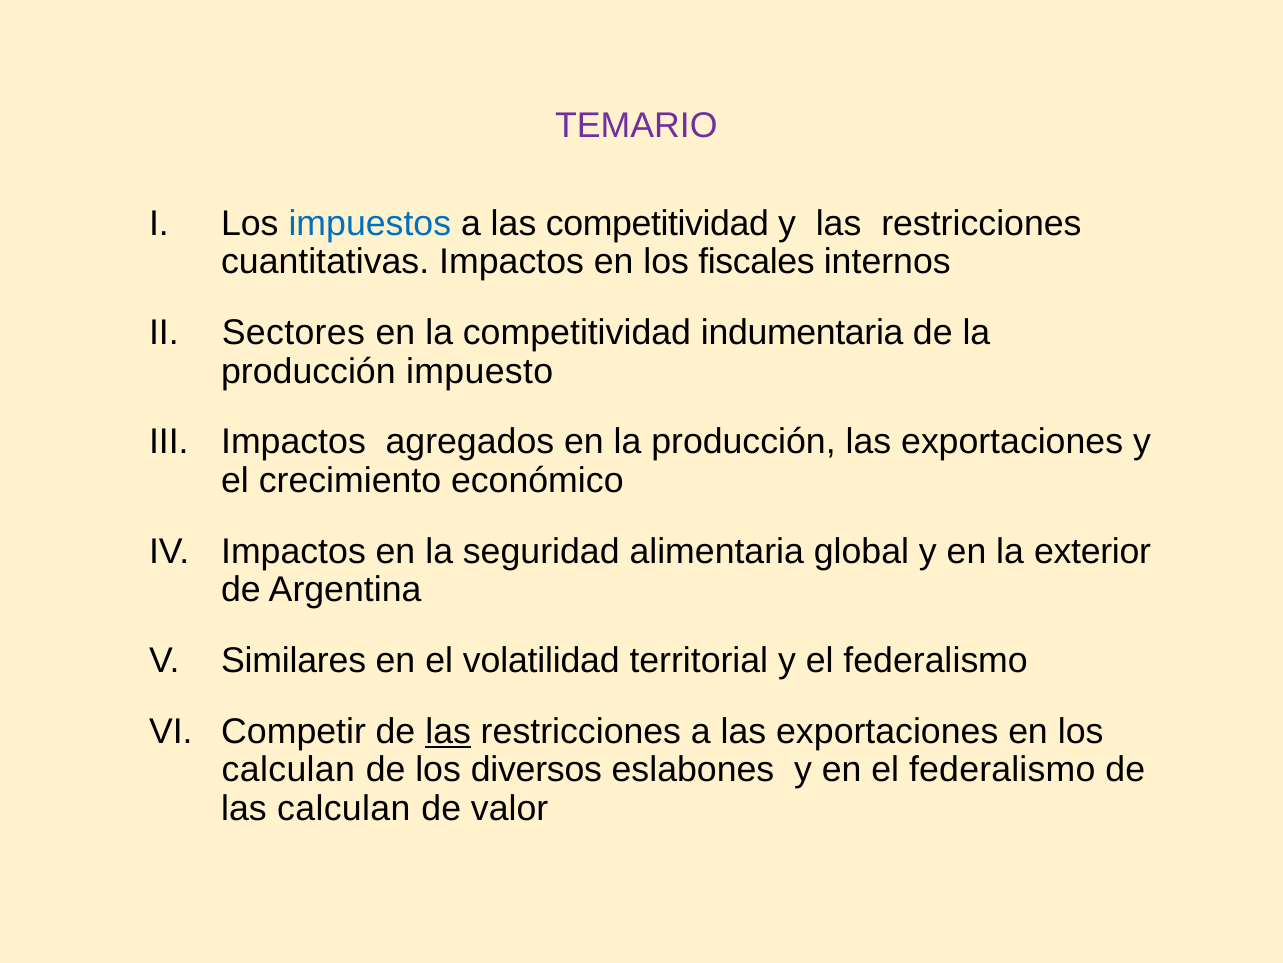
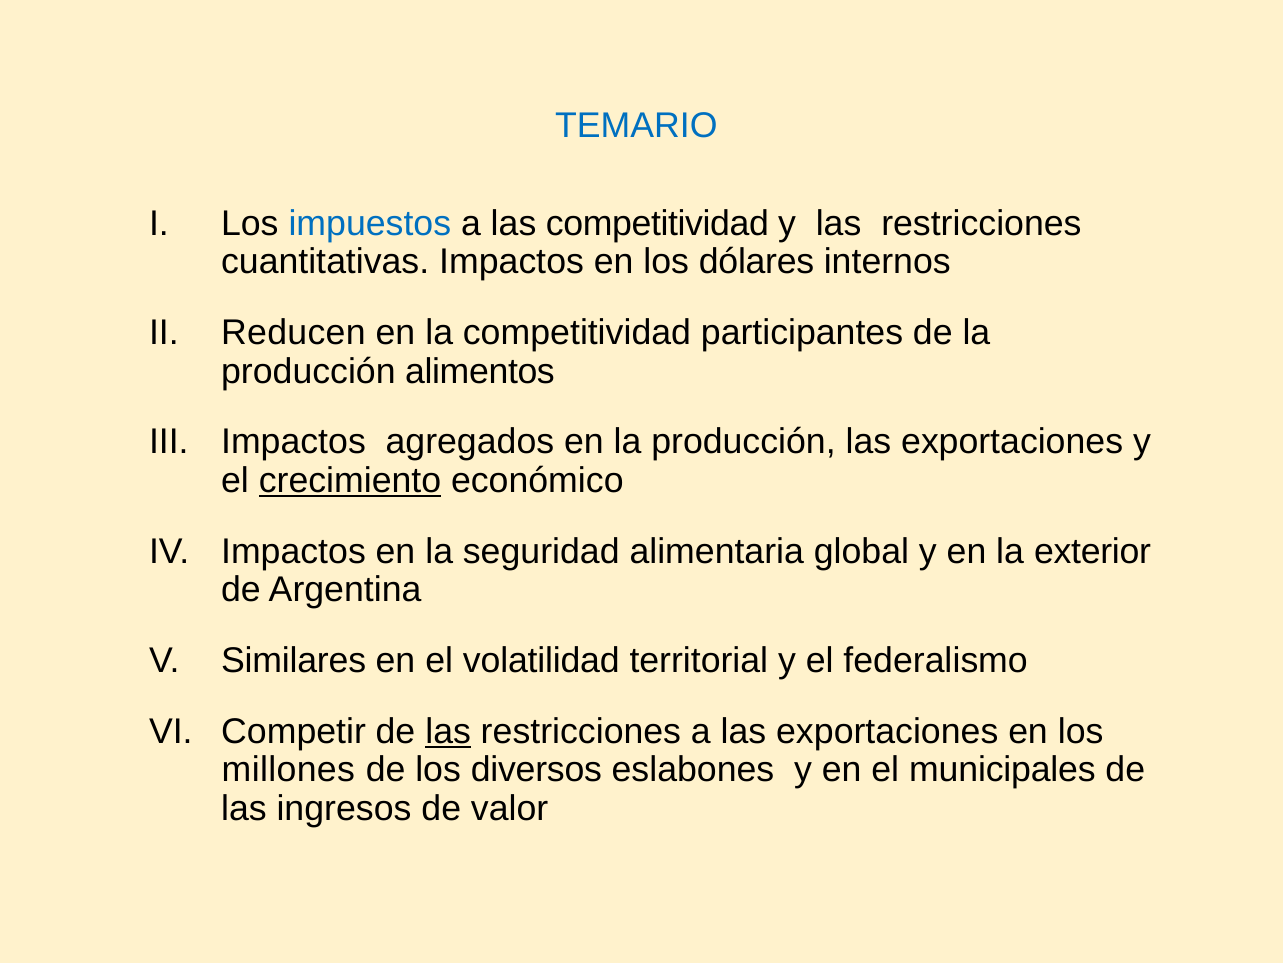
TEMARIO colour: purple -> blue (636, 126)
fiscales: fiscales -> dólares (757, 262)
Sectores: Sectores -> Reducen (293, 333)
indumentaria: indumentaria -> participantes (802, 333)
impuesto: impuesto -> alimentos (480, 371)
crecimiento underline: none -> present (350, 480)
calculan: calculan -> millones (288, 769)
en el federalismo: federalismo -> municipales (1002, 769)
las calculan: calculan -> ingresos (344, 808)
